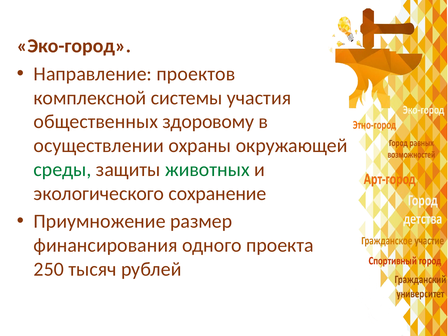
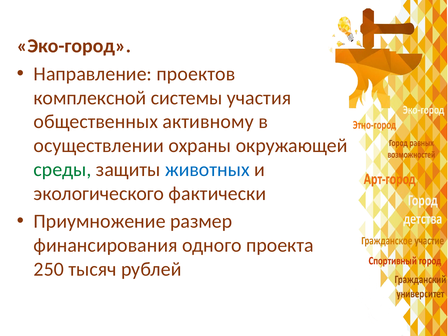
здоровому: здоровому -> активному (208, 122)
животных colour: green -> blue (207, 170)
сохранение: сохранение -> фактически (217, 193)
